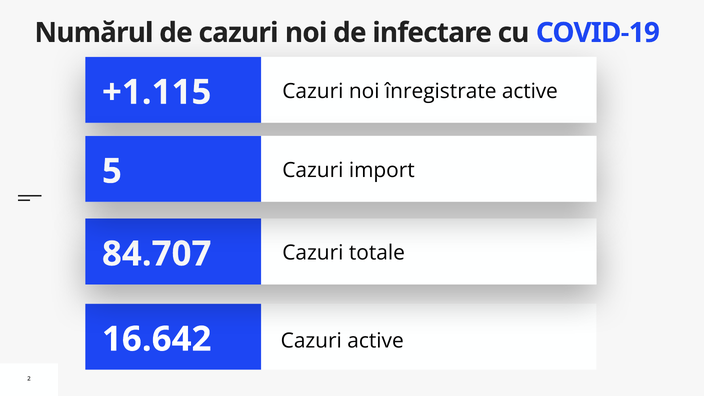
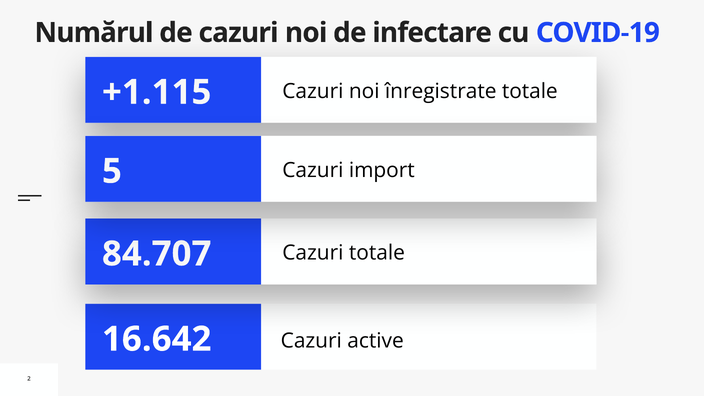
înregistrate active: active -> totale (530, 91)
